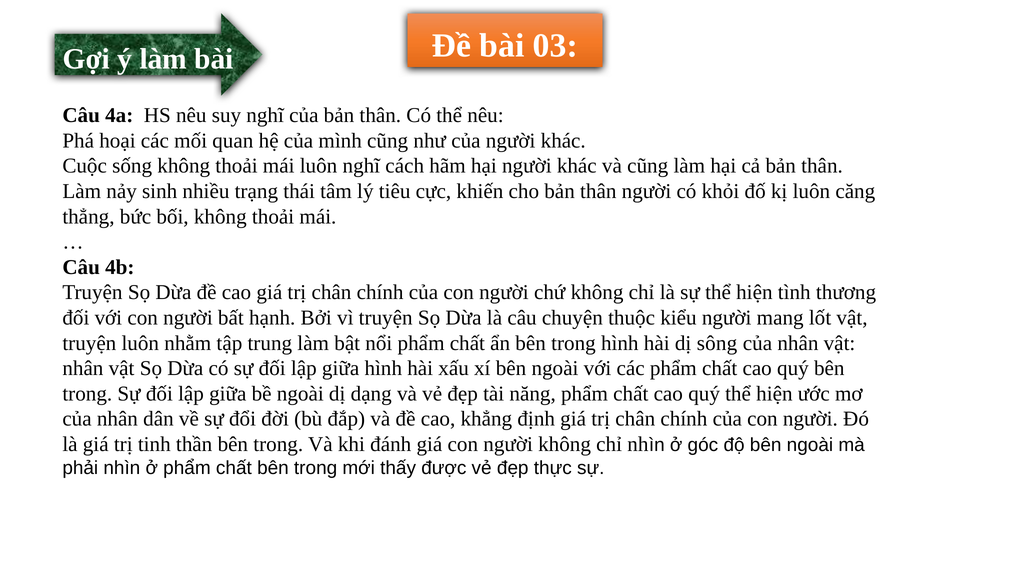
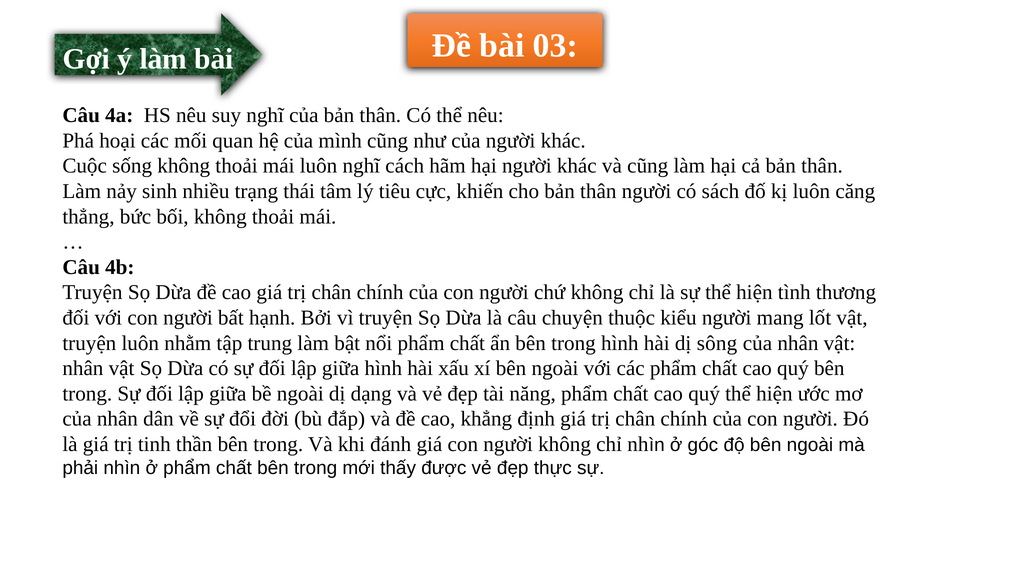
khỏi: khỏi -> sách (720, 191)
